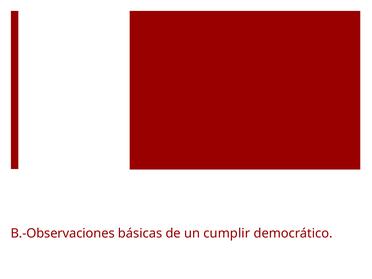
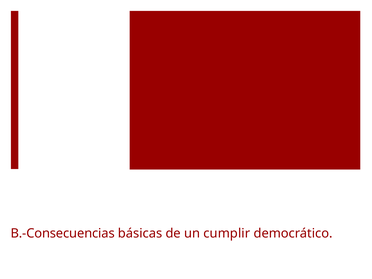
B.-Observaciones: B.-Observaciones -> B.-Consecuencias (63, 233)
